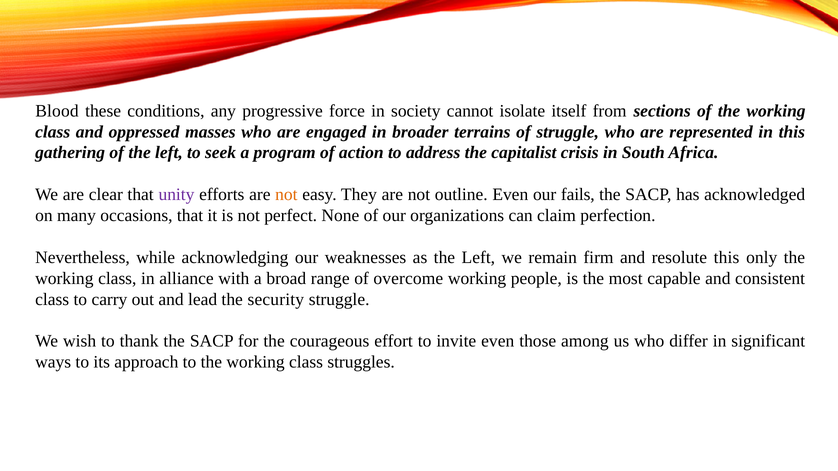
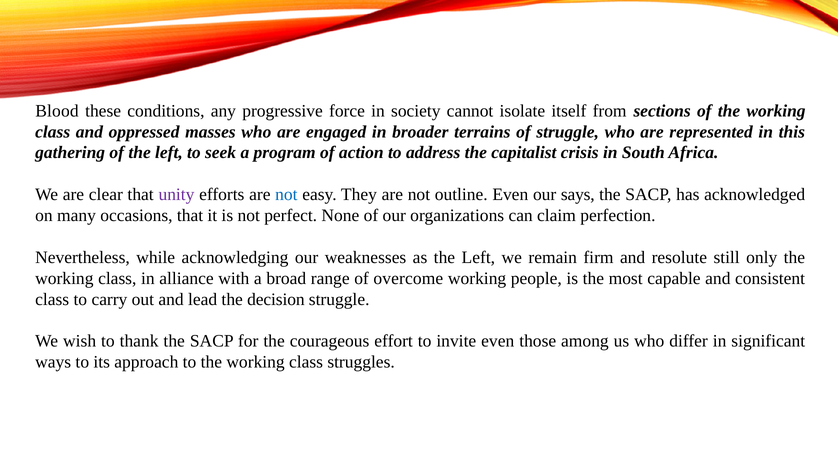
not colour: orange -> blue (286, 195)
fails: fails -> says (578, 195)
resolute this: this -> still (727, 258)
security: security -> decision (276, 300)
